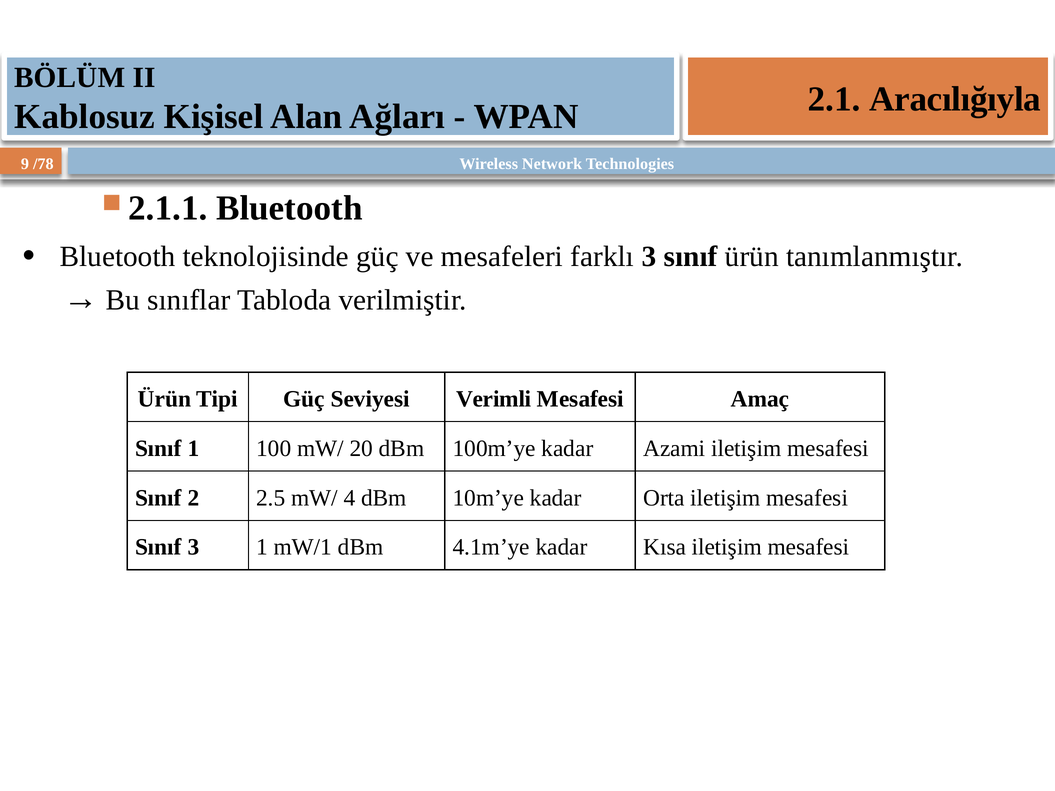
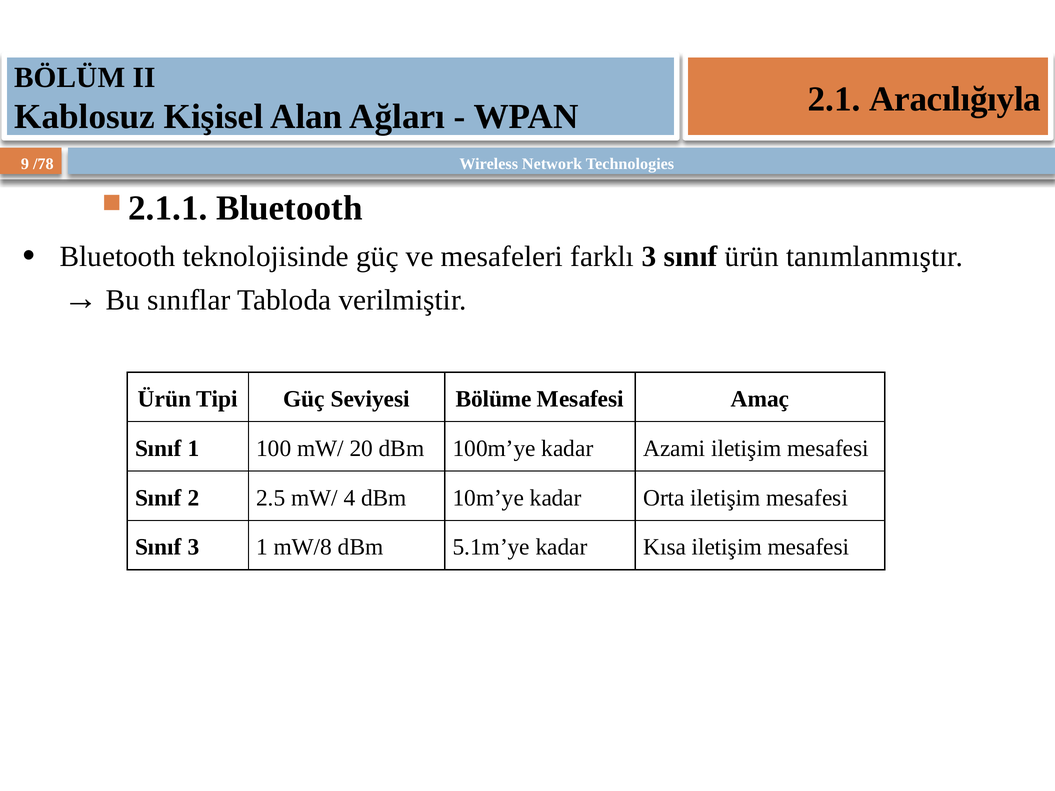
Verimli: Verimli -> Bölüme (494, 399)
mW/1: mW/1 -> mW/8 (303, 547)
4.1m’ye: 4.1m’ye -> 5.1m’ye (491, 547)
